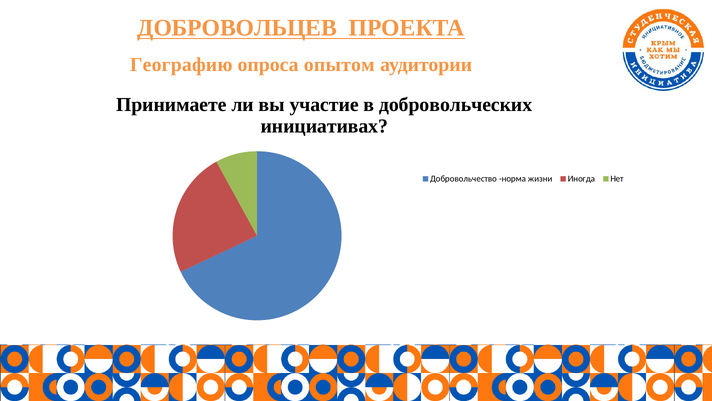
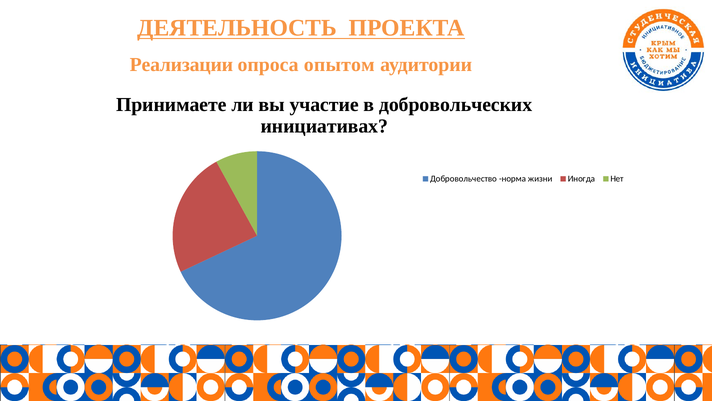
ДОБРОВОЛЬЦЕВ: ДОБРОВОЛЬЦЕВ -> ДЕЯТЕЛЬНОСТЬ (237, 28)
Географию: Географию -> Реализации (181, 65)
